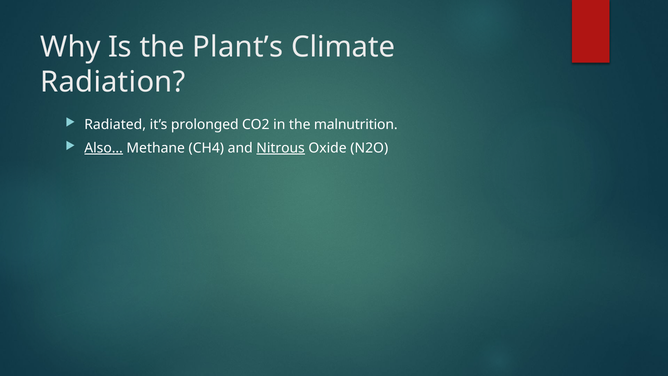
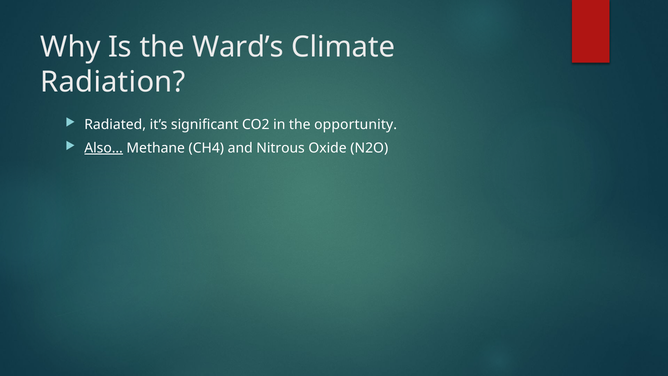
Plant’s: Plant’s -> Ward’s (238, 47)
prolonged: prolonged -> significant (205, 124)
malnutrition: malnutrition -> opportunity (356, 124)
Nitrous underline: present -> none (281, 148)
